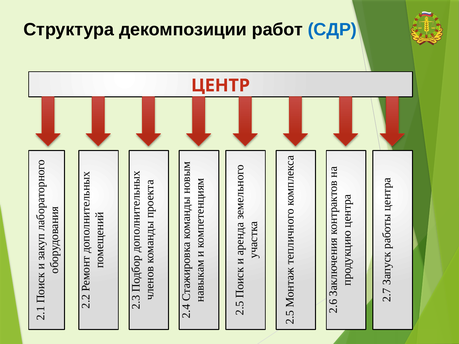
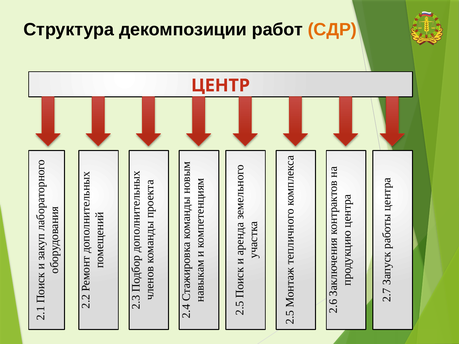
СДР colour: blue -> orange (332, 30)
